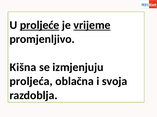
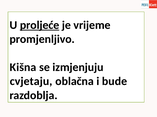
vrijeme underline: present -> none (92, 25)
proljeća: proljeća -> cvjetaju (31, 82)
svoja: svoja -> bude (115, 82)
